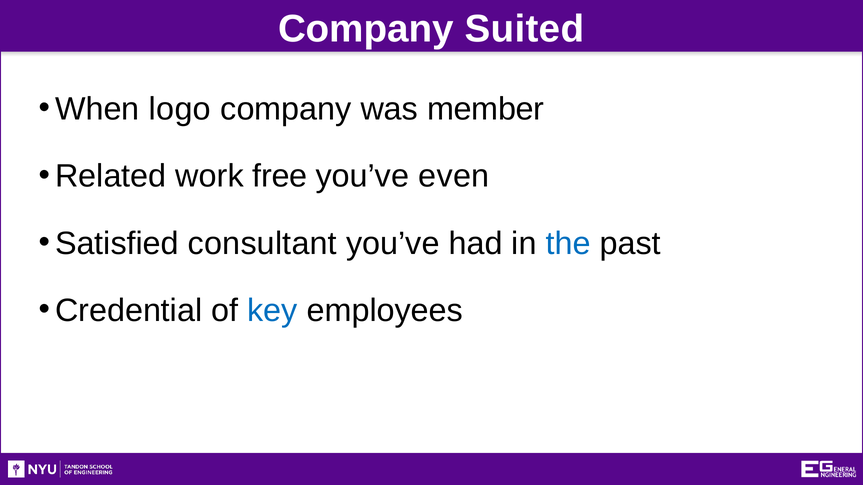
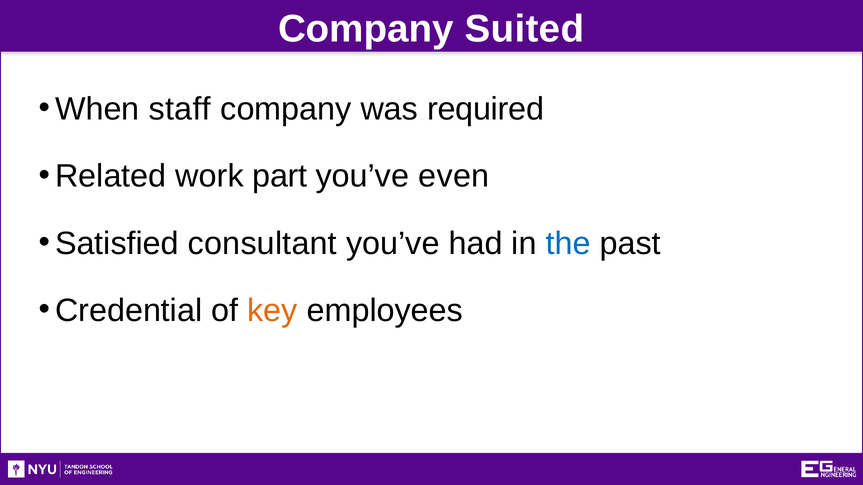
logo: logo -> staff (180, 109)
member: member -> required (486, 109)
free: free -> part (280, 176)
key colour: blue -> orange (272, 311)
